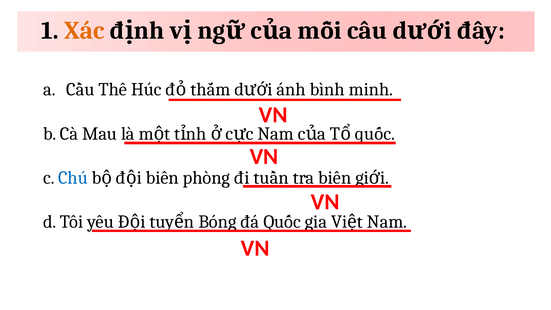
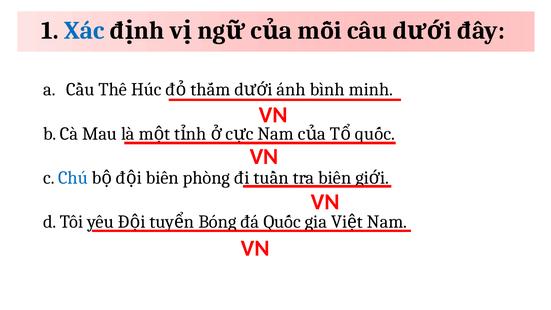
Xác colour: orange -> blue (84, 31)
